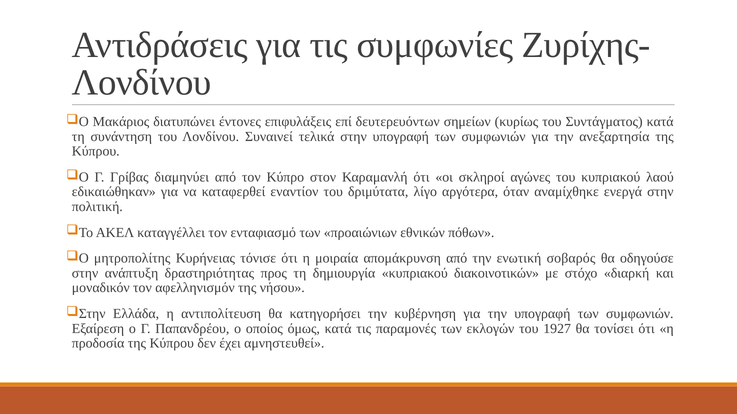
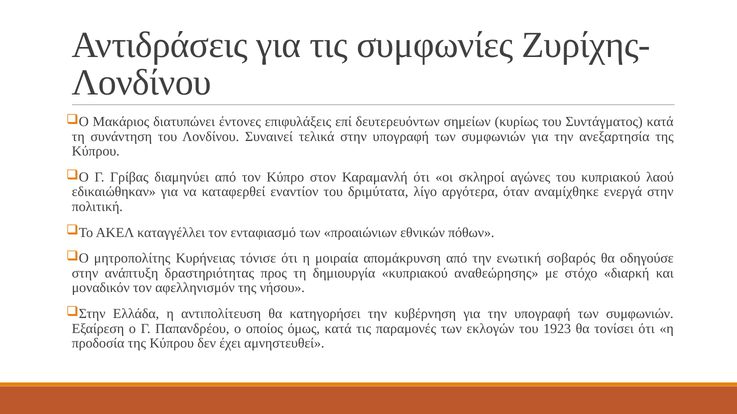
διακοινοτικών: διακοινοτικών -> αναθεώρησης (496, 273)
1927: 1927 -> 1923 (557, 329)
